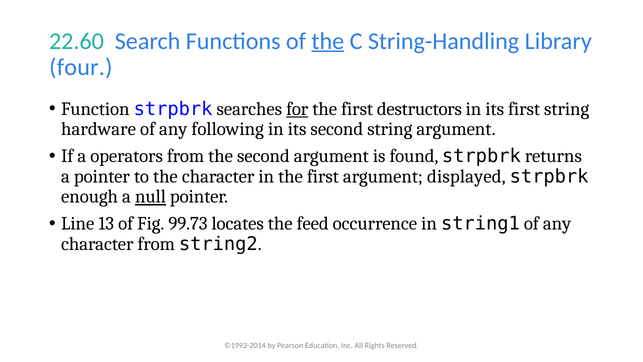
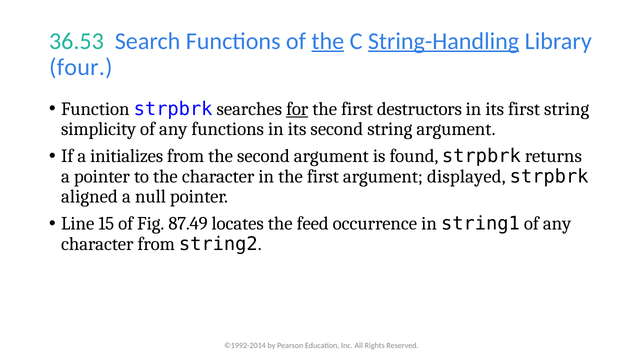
22.60: 22.60 -> 36.53 (76, 41)
String-Handling underline: none -> present (444, 41)
hardware: hardware -> simplicity (99, 129)
any following: following -> functions (228, 129)
operators: operators -> initializes (127, 156)
enough: enough -> aligned (89, 196)
null underline: present -> none (150, 196)
13: 13 -> 15 (106, 223)
99.73: 99.73 -> 87.49 (188, 223)
